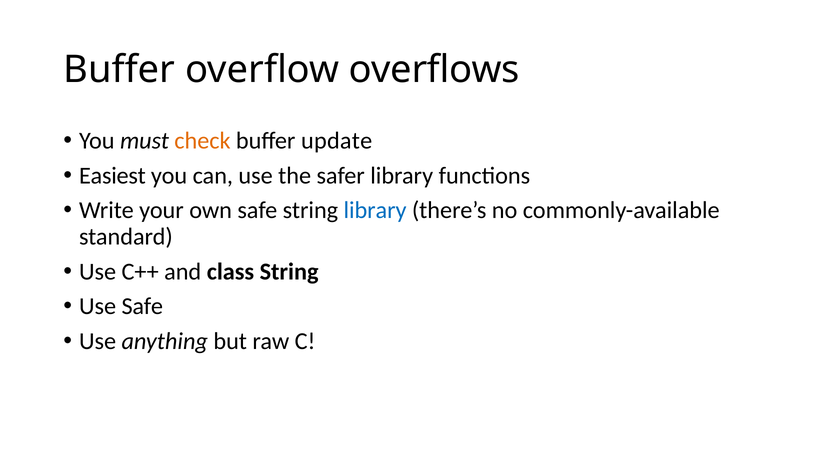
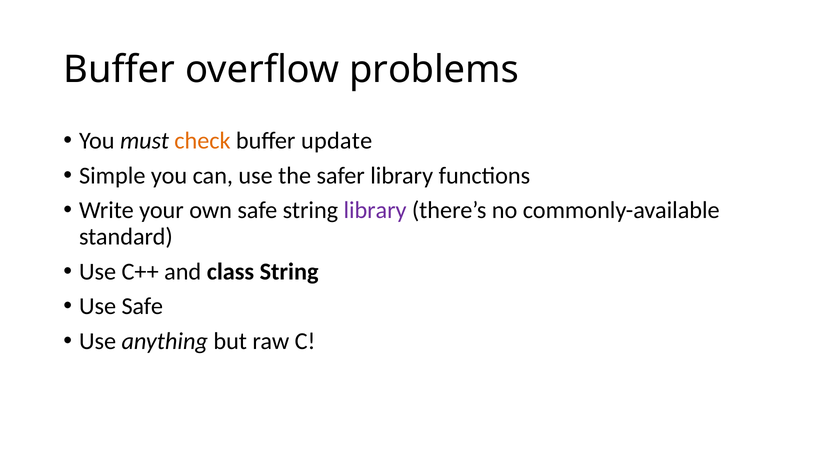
overflows: overflows -> problems (434, 70)
Easiest: Easiest -> Simple (112, 176)
library colour: blue -> purple (375, 210)
